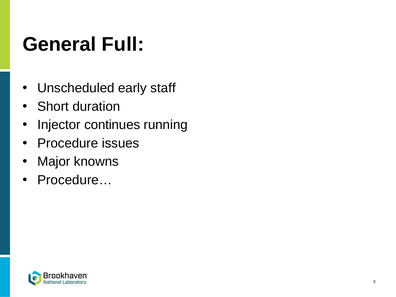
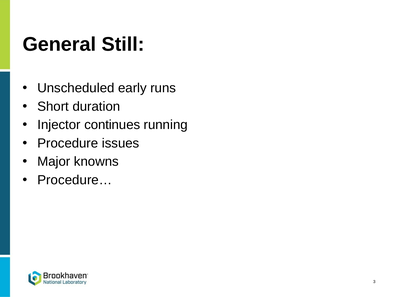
Full: Full -> Still (123, 44)
staff: staff -> runs (163, 88)
